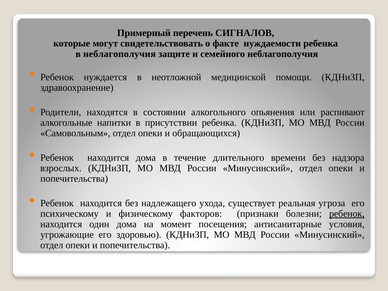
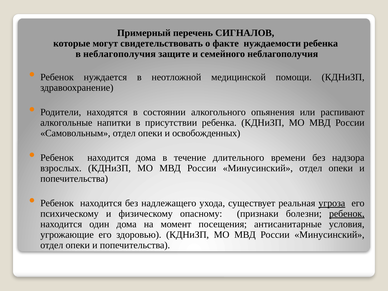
обращающихся: обращающихся -> освобожденных (206, 133)
угроза underline: none -> present (332, 203)
факторов: факторов -> опасному (201, 214)
